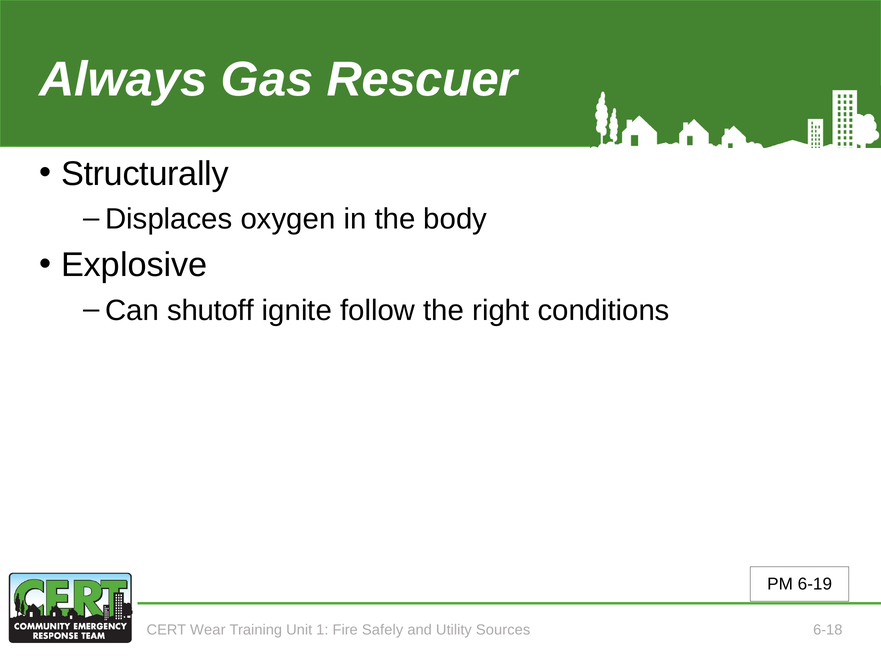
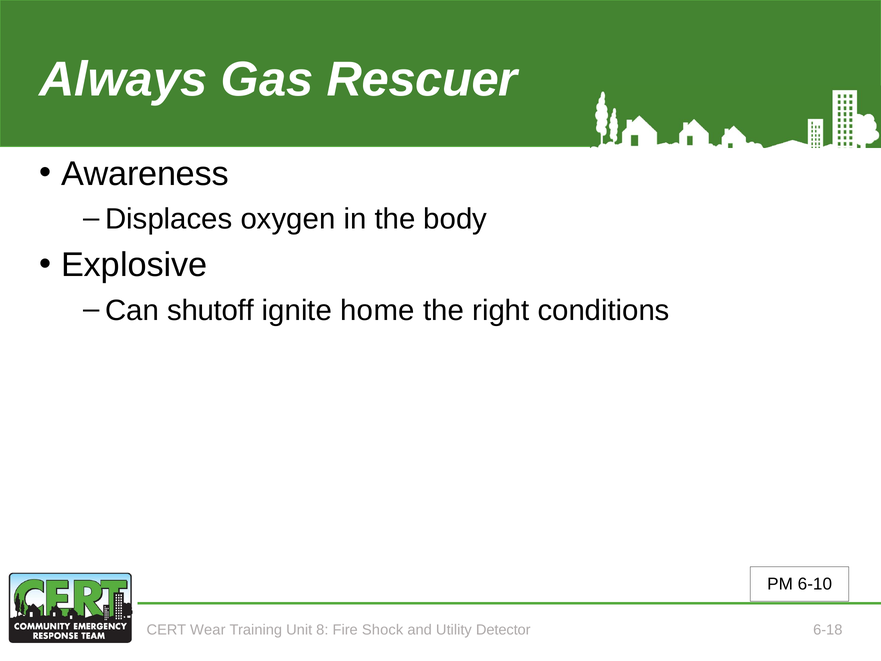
Structurally: Structurally -> Awareness (145, 174)
follow: follow -> home (377, 310)
6-19: 6-19 -> 6-10 (815, 584)
1: 1 -> 8 (322, 630)
Safely: Safely -> Shock (383, 630)
Sources: Sources -> Detector (503, 630)
